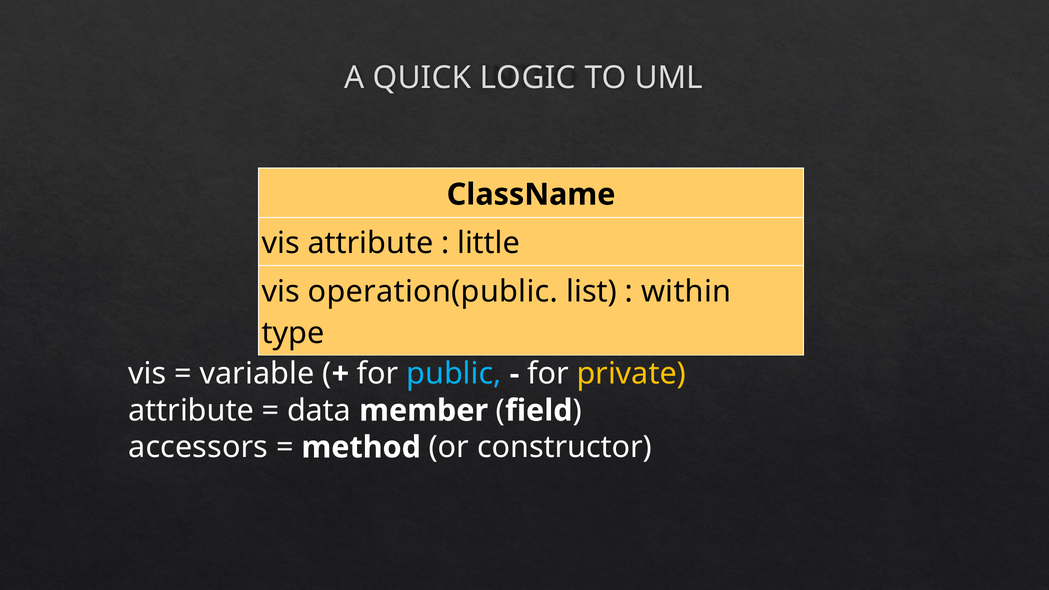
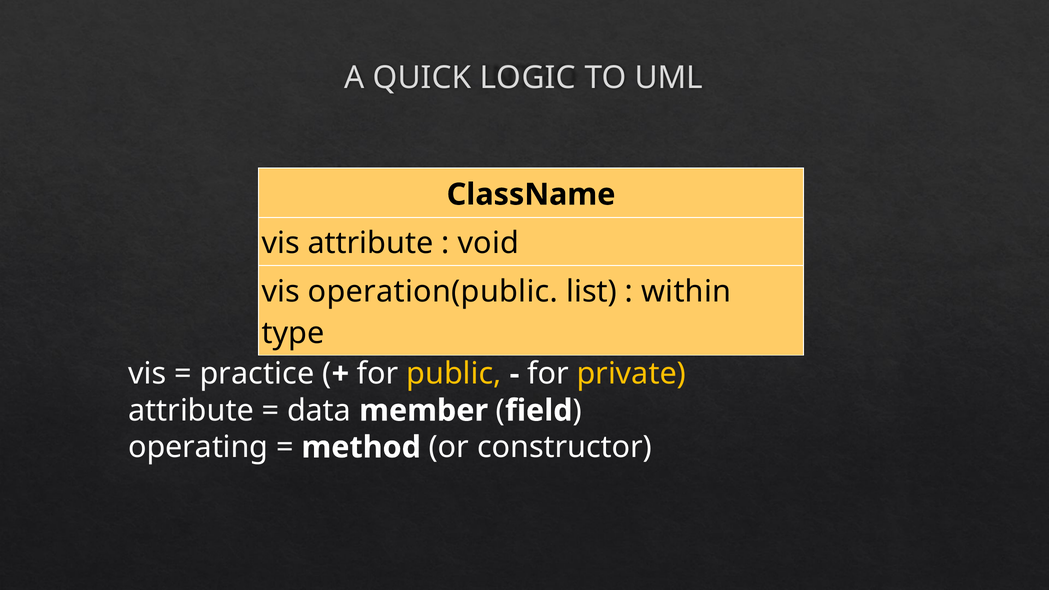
little: little -> void (488, 243)
variable: variable -> practice (257, 374)
public colour: light blue -> yellow (454, 374)
accessors: accessors -> operating (198, 447)
